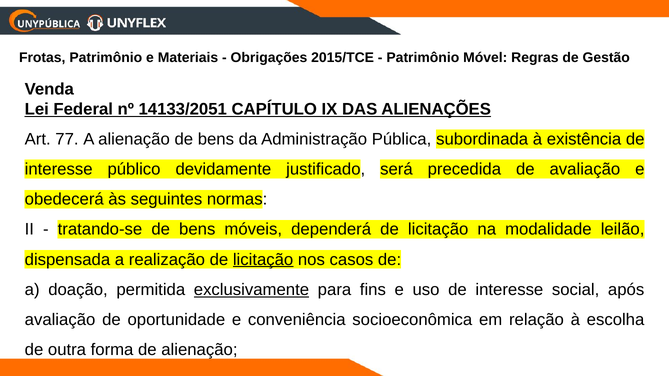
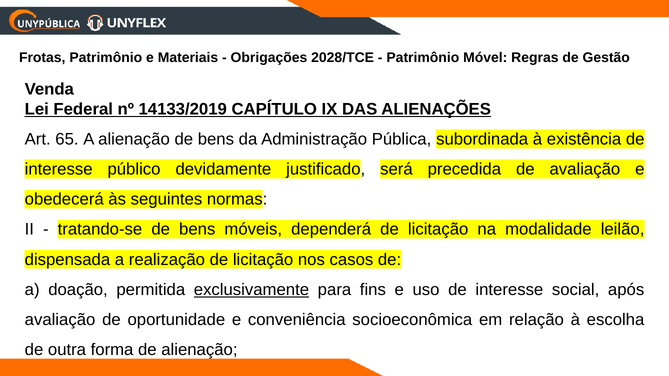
2015/TCE: 2015/TCE -> 2028/TCE (343, 57)
14133/2051: 14133/2051 -> 14133/2019 (183, 109)
77: 77 -> 65 (67, 139)
licitação underline: present -> none (263, 260)
